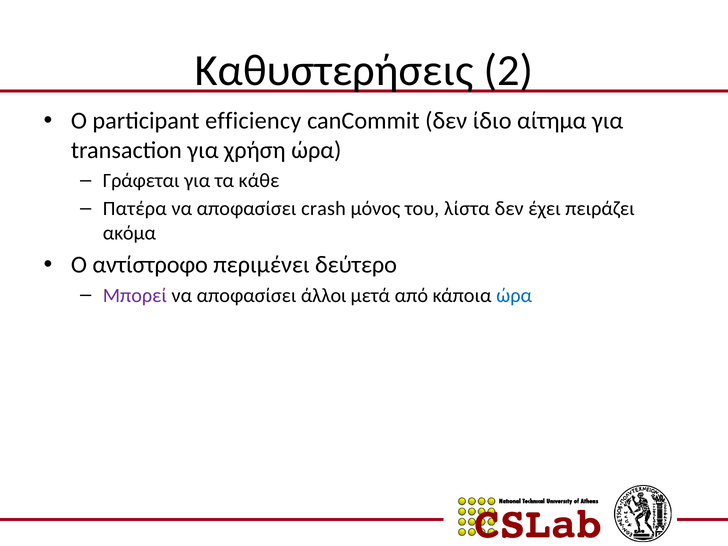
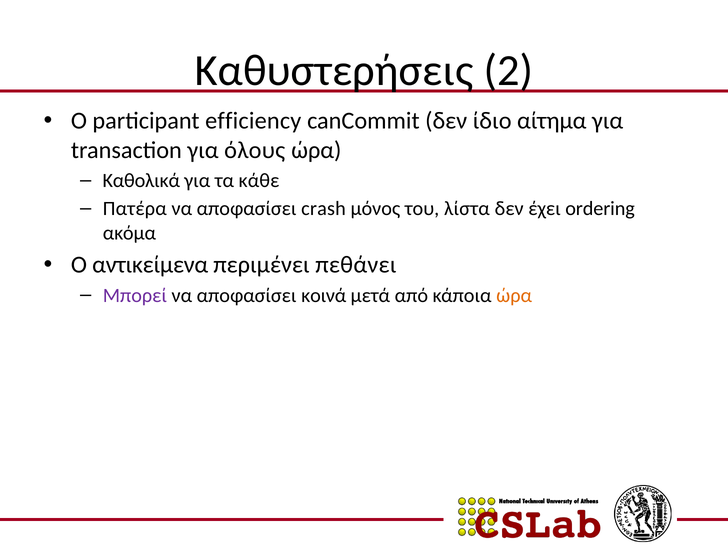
χρήση: χρήση -> όλους (255, 150)
Γράφεται: Γράφεται -> Καθολικά (141, 180)
πειράζει: πειράζει -> ordering (600, 209)
αντίστροφο: αντίστροφο -> αντικείμενα (150, 265)
δεύτερο: δεύτερο -> πεθάνει (356, 265)
άλλοι: άλλοι -> κοινά (324, 295)
ώρα colour: blue -> orange (514, 295)
